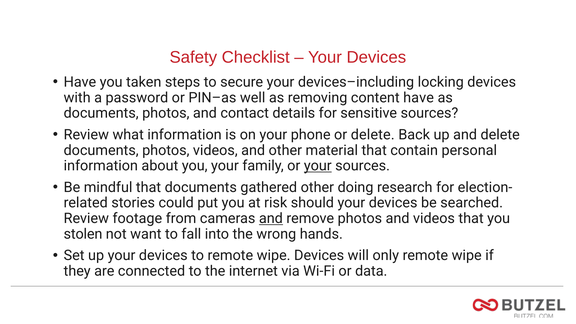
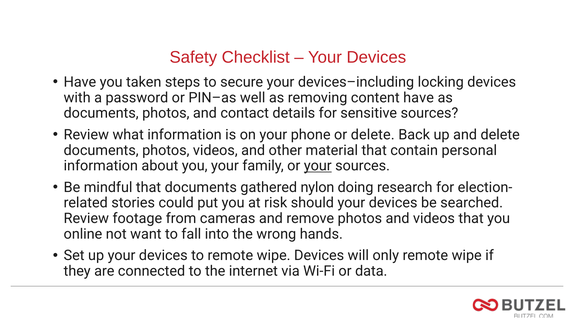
gathered other: other -> nylon (317, 187)
and underline: present -> none (271, 218)
stolen: stolen -> online (83, 234)
